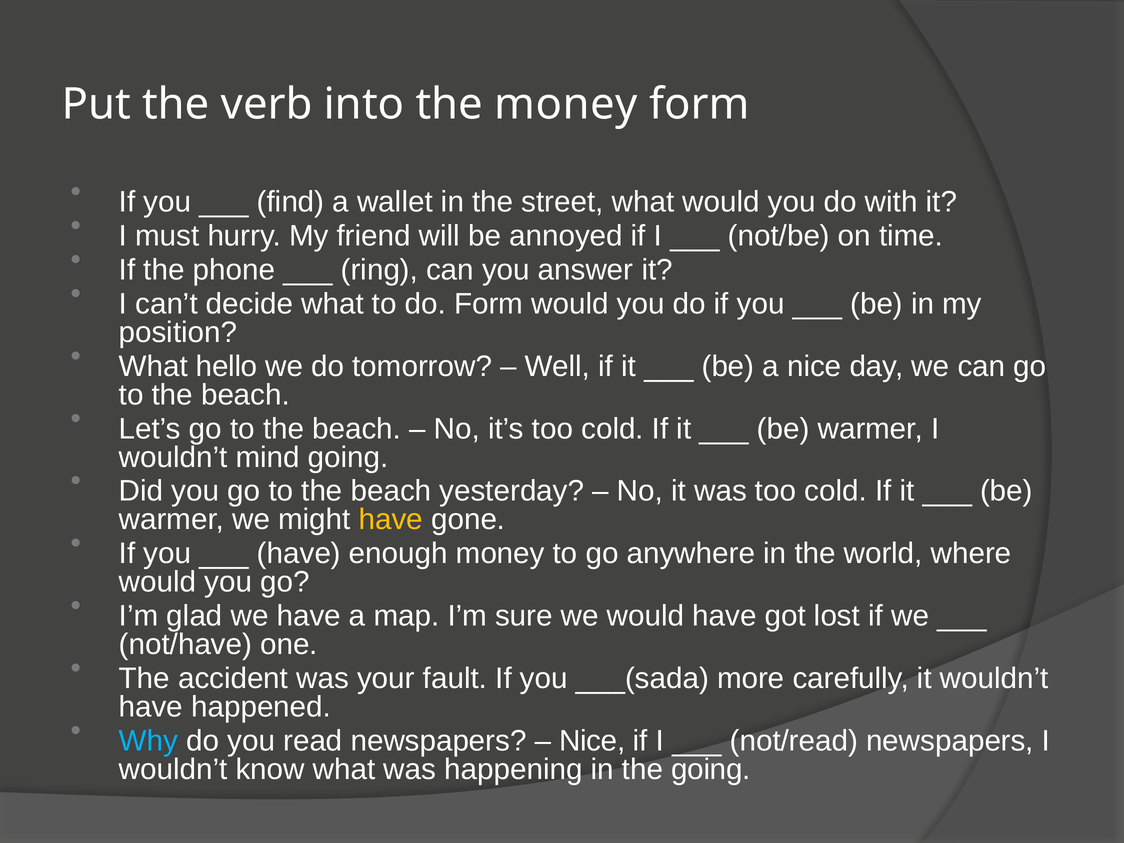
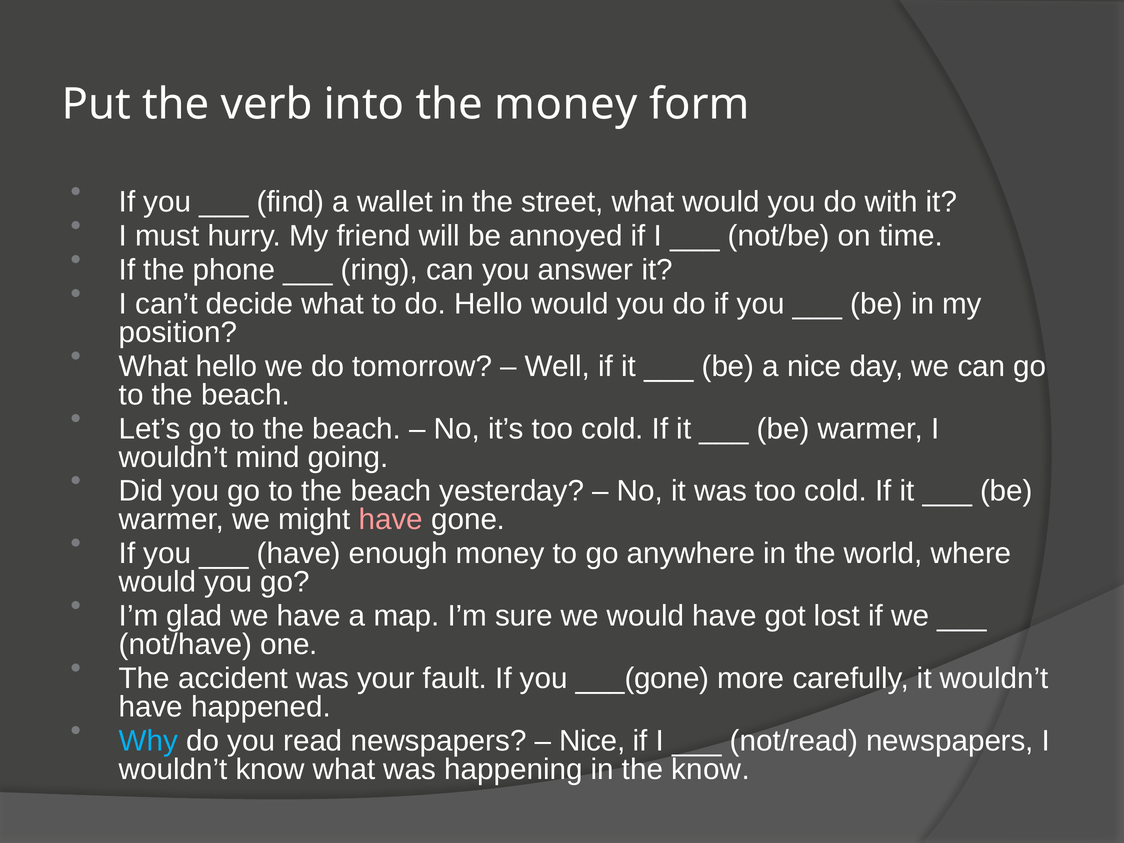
do Form: Form -> Hello (488, 304)
have colour: yellow -> pink (391, 520)
___(sada: ___(sada -> ___(gone (642, 678)
the going: going -> know (711, 769)
